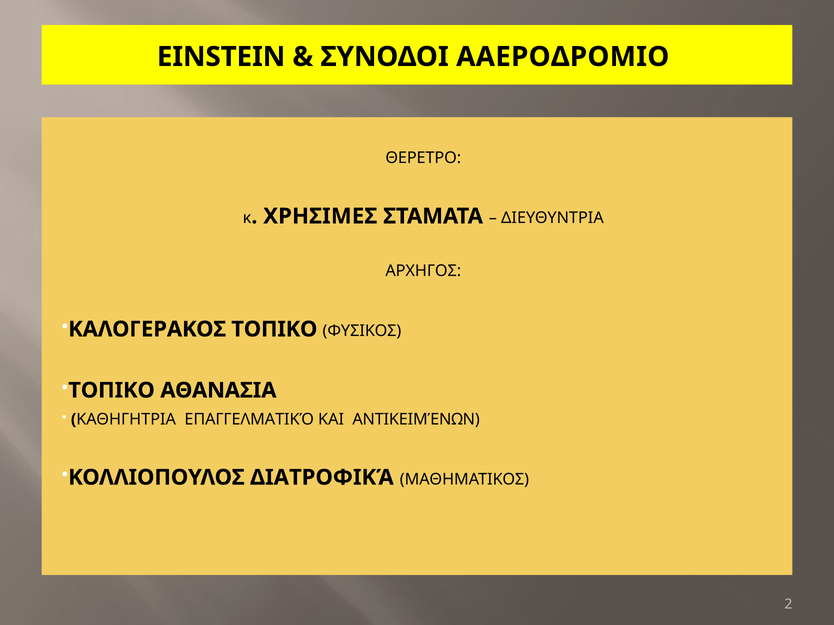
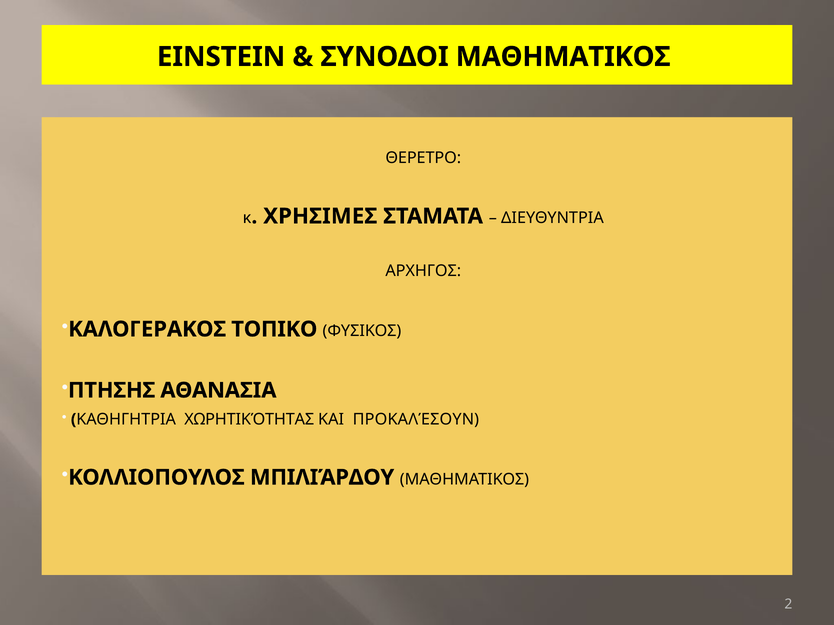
ΣΥΝΟΔΟΙ ΑΑΕΡΟΔΡΟΜΙΟ: ΑΑΕΡΟΔΡΟΜΙΟ -> ΜΑΘΗΜΑΤΙΚΟΣ (563, 57)
ΤΟΠΙΚΟ: ΤΟΠΙΚΟ -> ΠΤΗΣΗΣ (112, 391)
ΕΠΑΓΓΕΛΜΑΤΙΚΌ: ΕΠΑΓΓΕΛΜΑΤΙΚΌ -> ΧΩΡΗΤΙΚΌΤΗΤΑΣ (249, 420)
ΑΝΤΙΚΕΙΜΈΝΩΝ: ΑΝΤΙΚΕΙΜΈΝΩΝ -> ΠΡΟΚΑΛΈΣΟΥΝ (416, 420)
ΔΙΑΤΡΟΦΙΚΆ: ΔΙΑΤΡΟΦΙΚΆ -> ΜΠΙΛΙΆΡΔΟΥ (322, 478)
